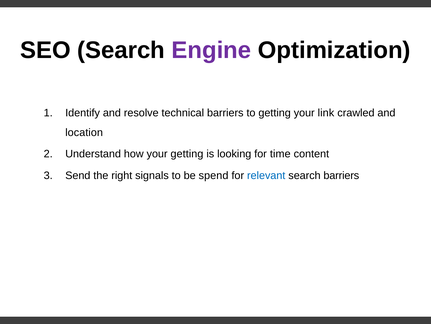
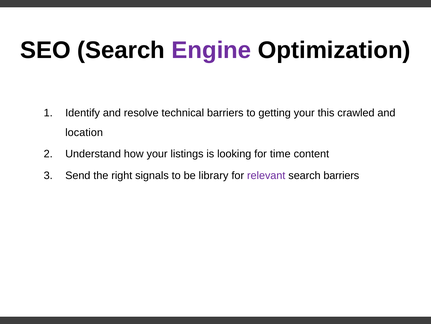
link: link -> this (326, 113)
your getting: getting -> listings (187, 154)
spend: spend -> library (214, 175)
relevant colour: blue -> purple (266, 175)
